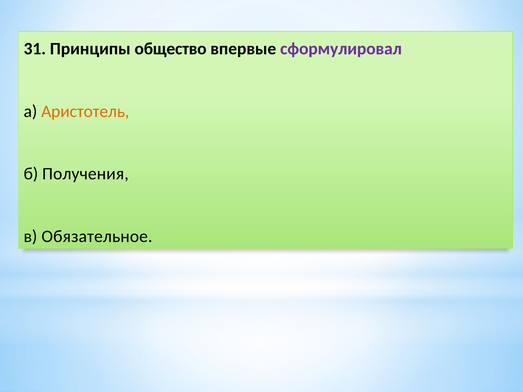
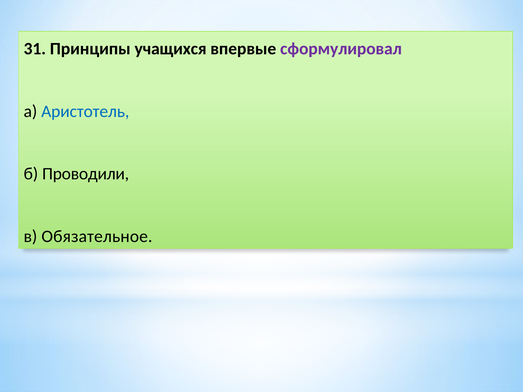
общество: общество -> учащихся (171, 49)
Аристотель colour: orange -> blue (85, 111)
Получения: Получения -> Проводили (86, 174)
